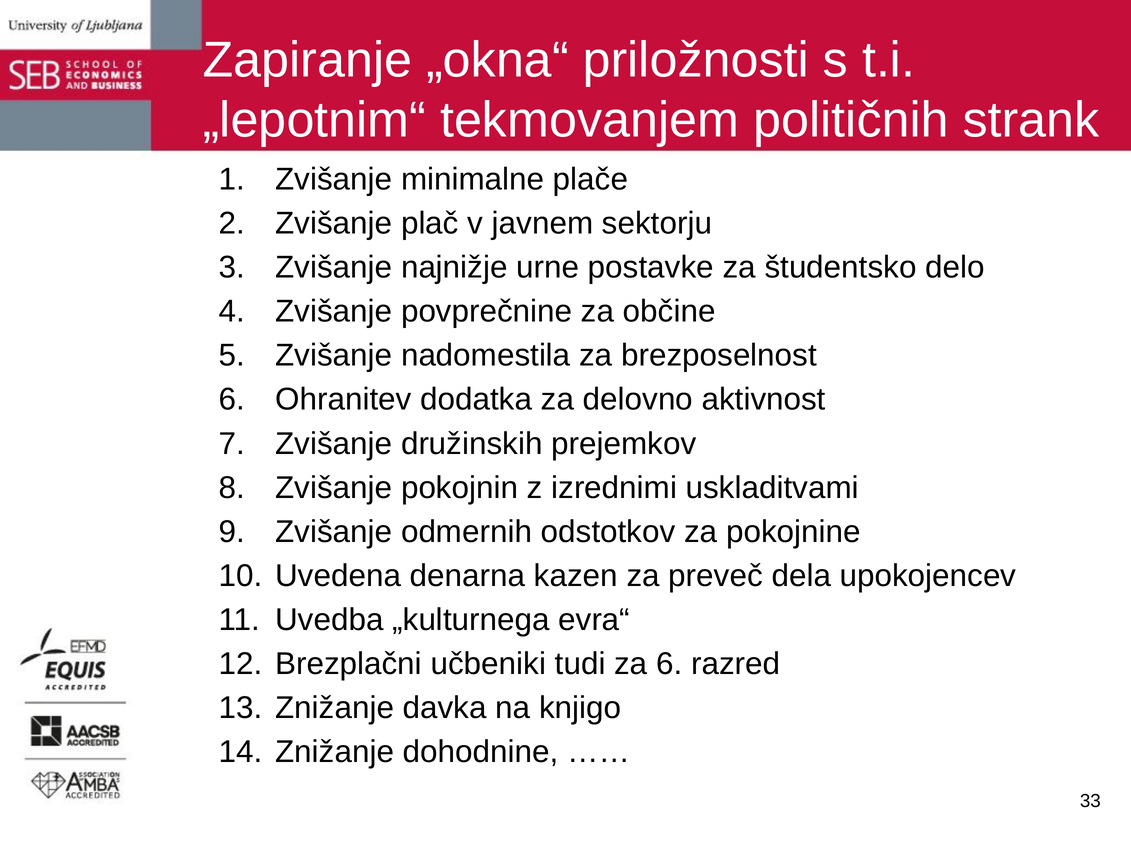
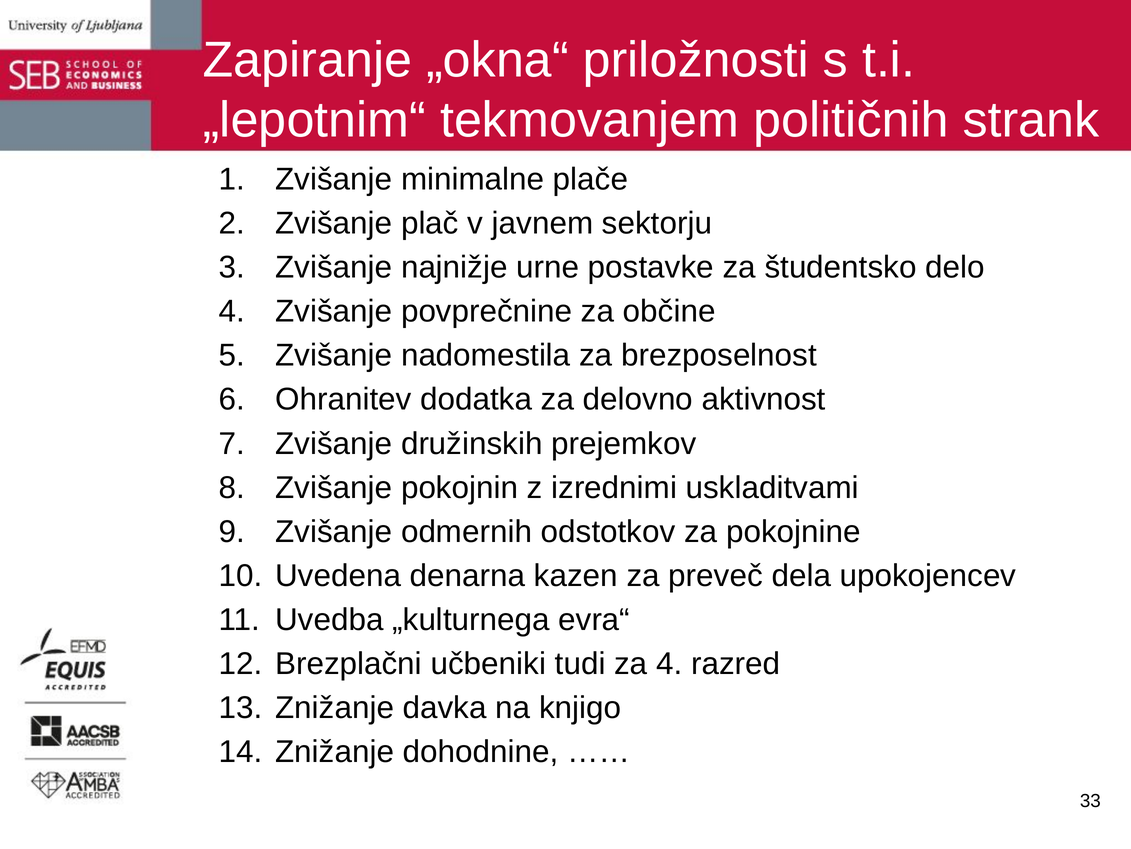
za 6: 6 -> 4 (669, 663)
